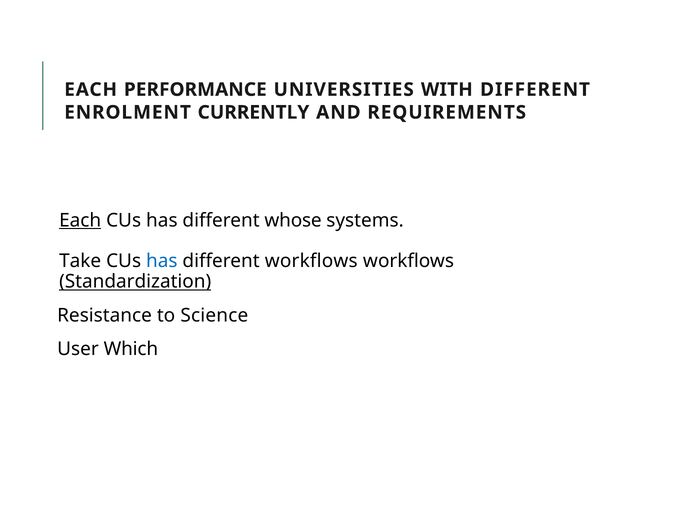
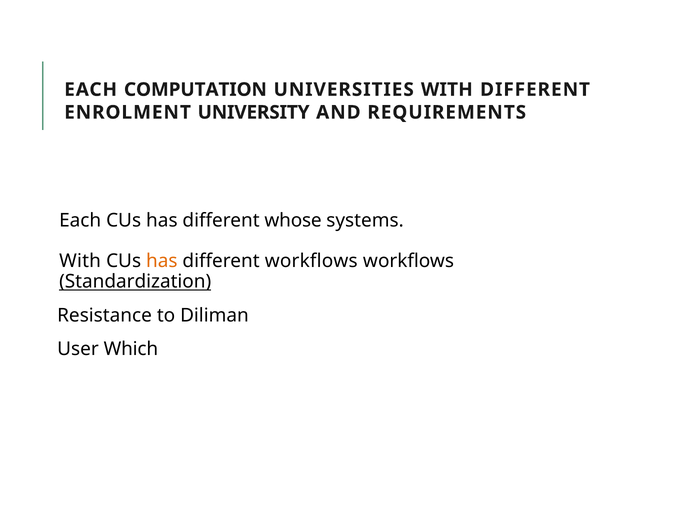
PERFORMANCE: PERFORMANCE -> COMPUTATION (195, 90)
CURRENTLY: CURRENTLY -> UNIVERSITY (254, 112)
Each underline: present -> none (80, 220)
Take: Take -> With (80, 261)
has colour: blue -> orange (162, 261)
Science: Science -> Diliman (214, 316)
